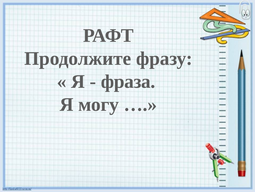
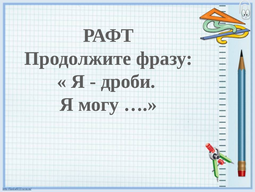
фраза: фраза -> дроби (128, 81)
